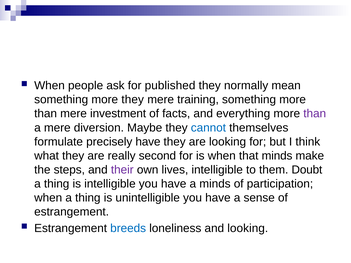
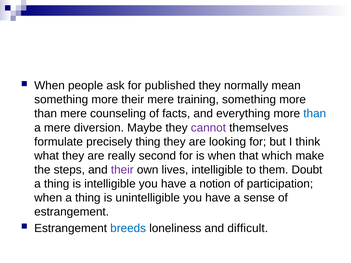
more they: they -> their (133, 100)
investment: investment -> counseling (118, 114)
than colour: purple -> blue (315, 114)
cannot colour: blue -> purple (208, 128)
precisely have: have -> thing (148, 142)
that minds: minds -> which (277, 156)
a minds: minds -> notion (215, 184)
and looking: looking -> difficult (248, 228)
